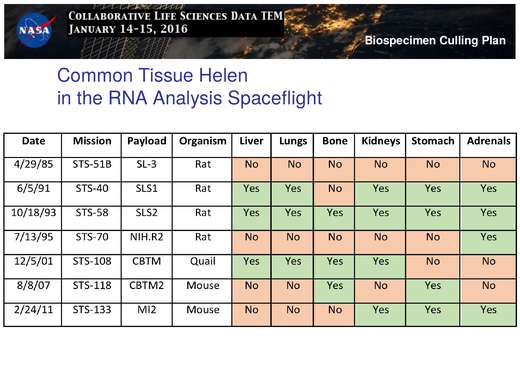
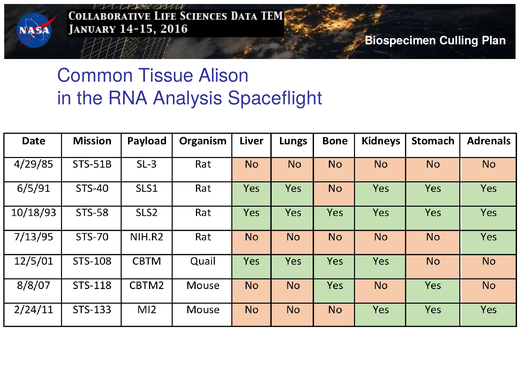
Helen: Helen -> Alison (224, 76)
